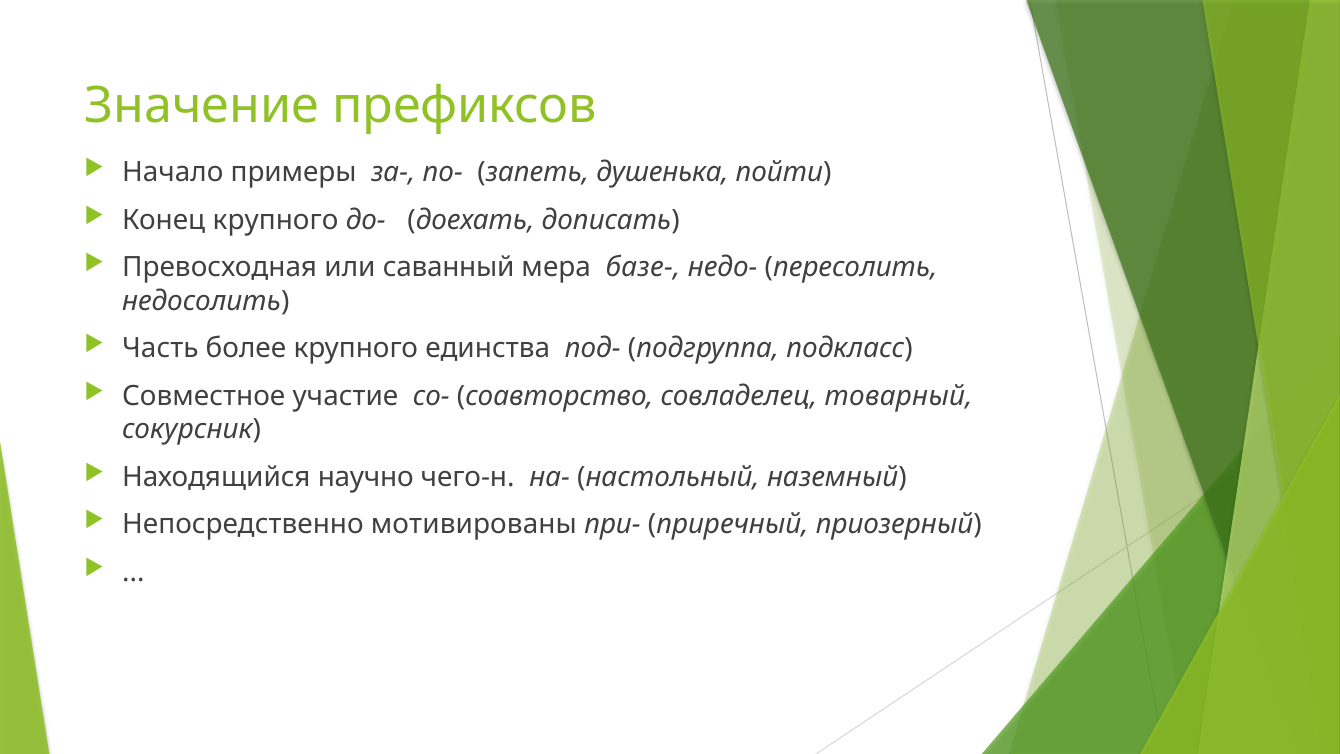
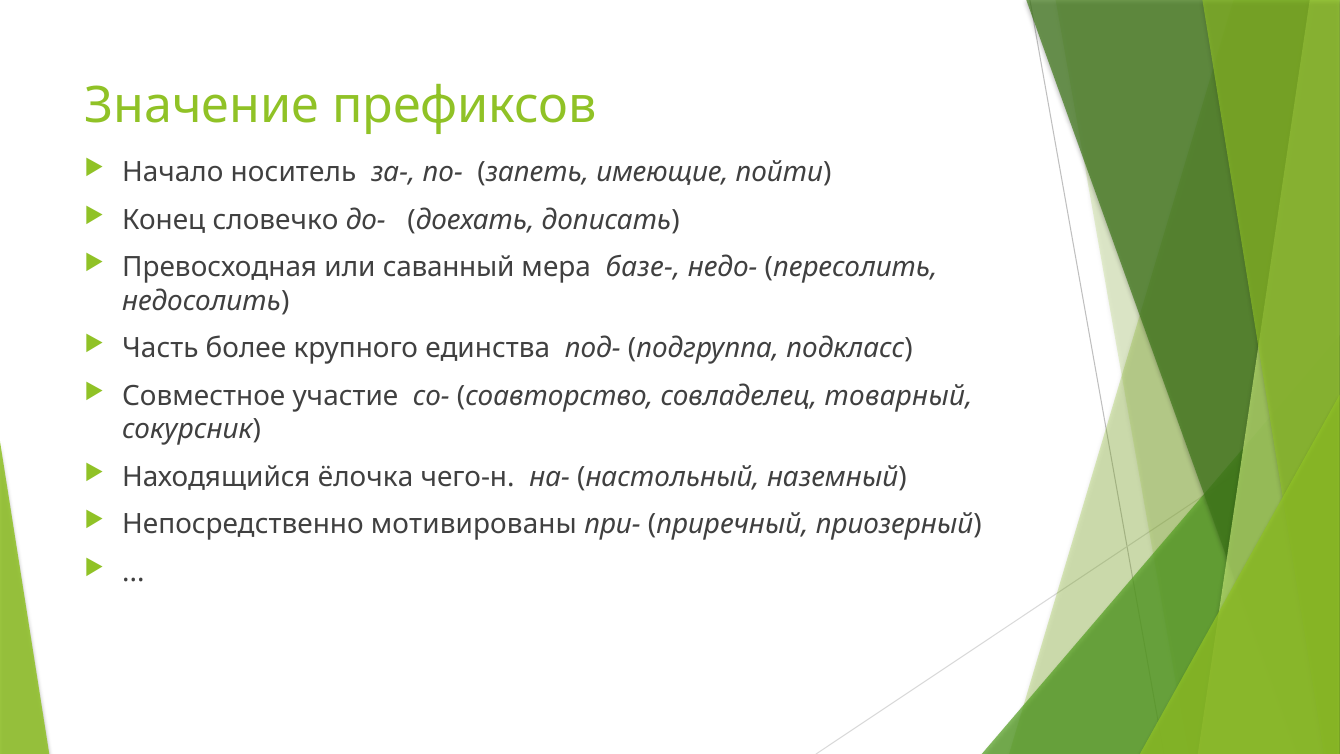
примеры: примеры -> носитель (293, 172)
душенька: душенька -> имеющие (662, 172)
Конец крупного: крупного -> словечко (276, 220)
научно: научно -> ёлочка (366, 477)
